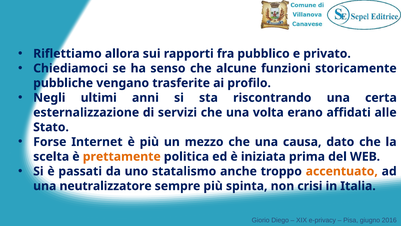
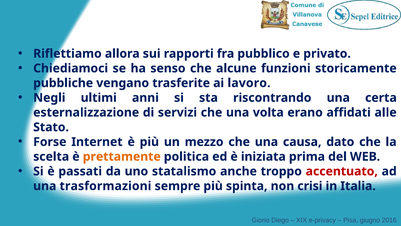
profilo: profilo -> lavoro (249, 83)
accentuato colour: orange -> red (342, 171)
neutralizzatore: neutralizzatore -> trasformazioni (105, 186)
